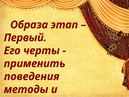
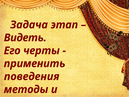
Образа: Образа -> Задача (29, 25)
Первый: Первый -> Видеть (25, 38)
